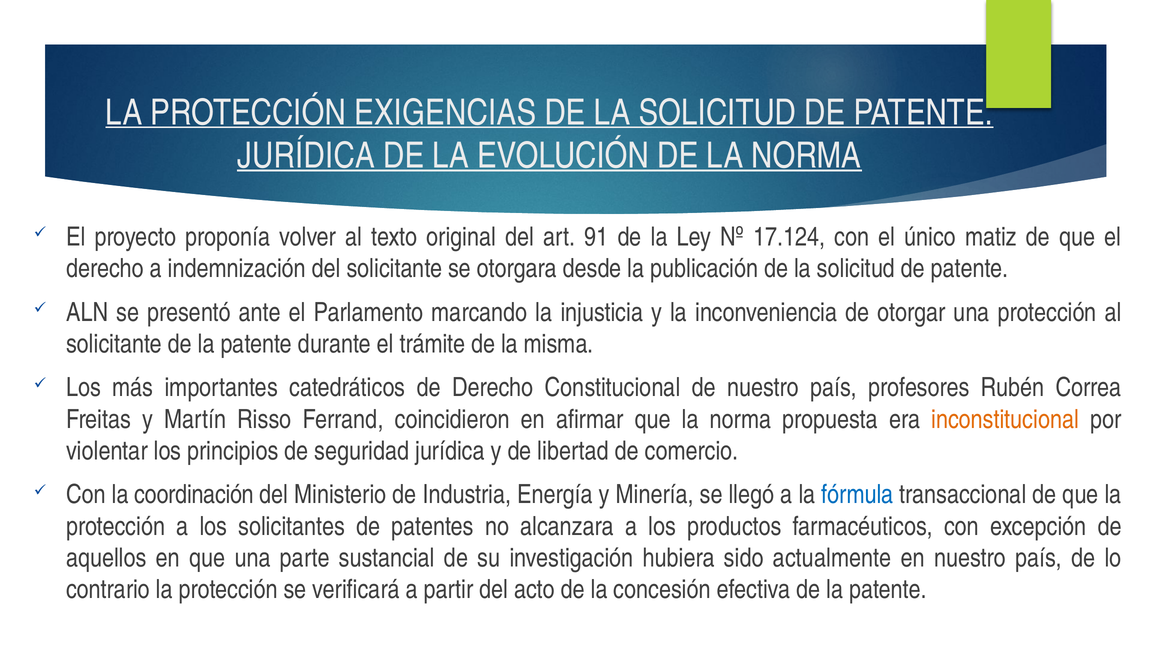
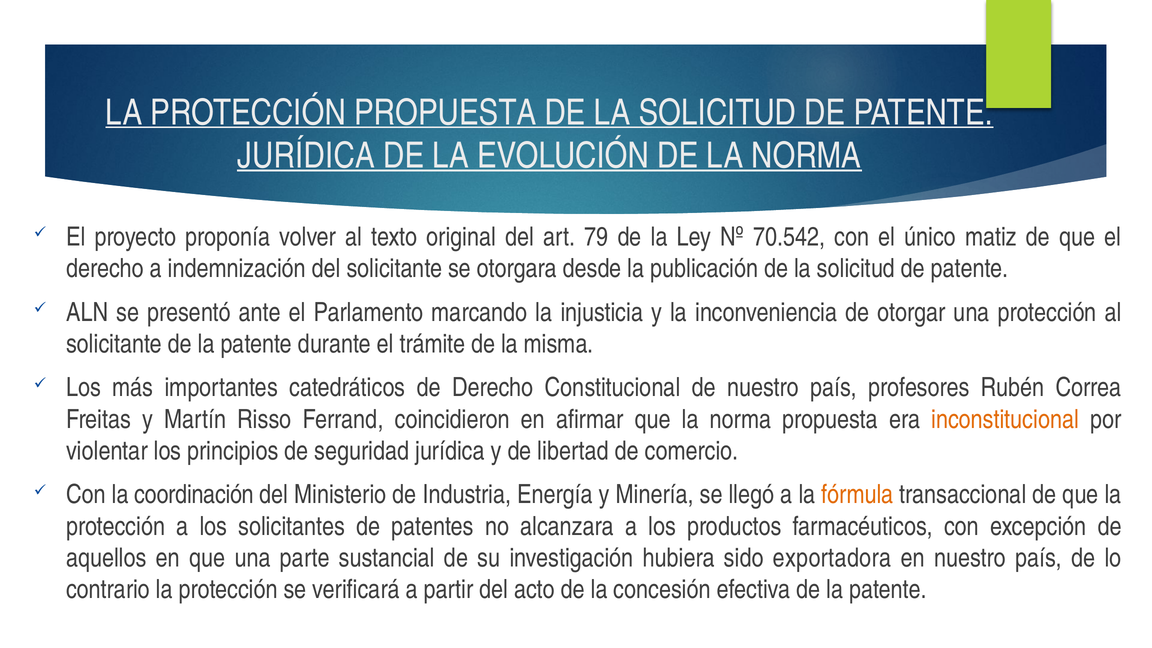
PROTECCIÓN EXIGENCIAS: EXIGENCIAS -> PROPUESTA (445, 113)
91: 91 -> 79 (596, 237)
17.124: 17.124 -> 70.542 (789, 237)
fórmula colour: blue -> orange (857, 495)
actualmente: actualmente -> exportadora (832, 558)
